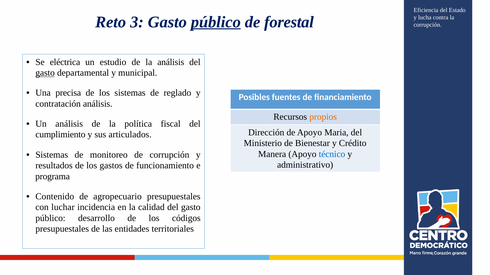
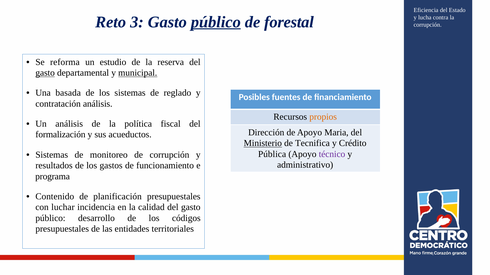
eléctrica: eléctrica -> reforma (65, 62)
la análisis: análisis -> reserva (171, 62)
municipal underline: none -> present (138, 73)
precisa: precisa -> basada (68, 93)
cumplimiento: cumplimiento -> formalización (60, 135)
articulados: articulados -> acueductos (130, 135)
Ministerio underline: none -> present (263, 144)
Bienestar: Bienestar -> Tecnifica (312, 144)
Manera: Manera -> Pública (272, 154)
técnico colour: blue -> purple (332, 154)
agropecuario: agropecuario -> planificación (118, 197)
